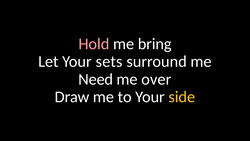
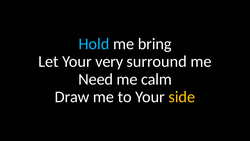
Hold colour: pink -> light blue (94, 44)
sets: sets -> very (109, 61)
over: over -> calm (156, 79)
